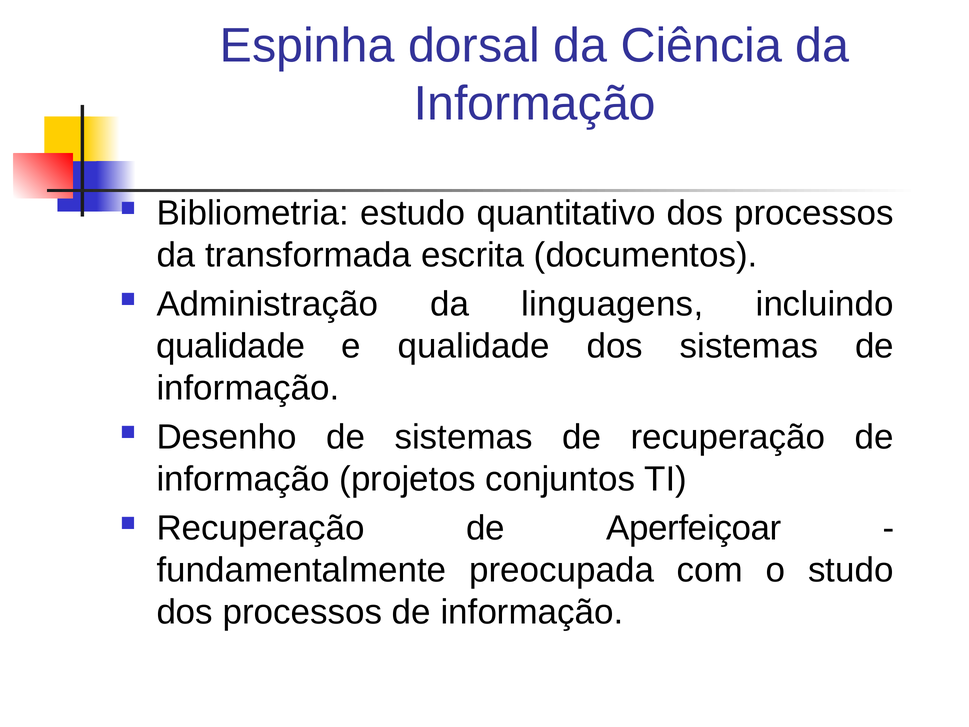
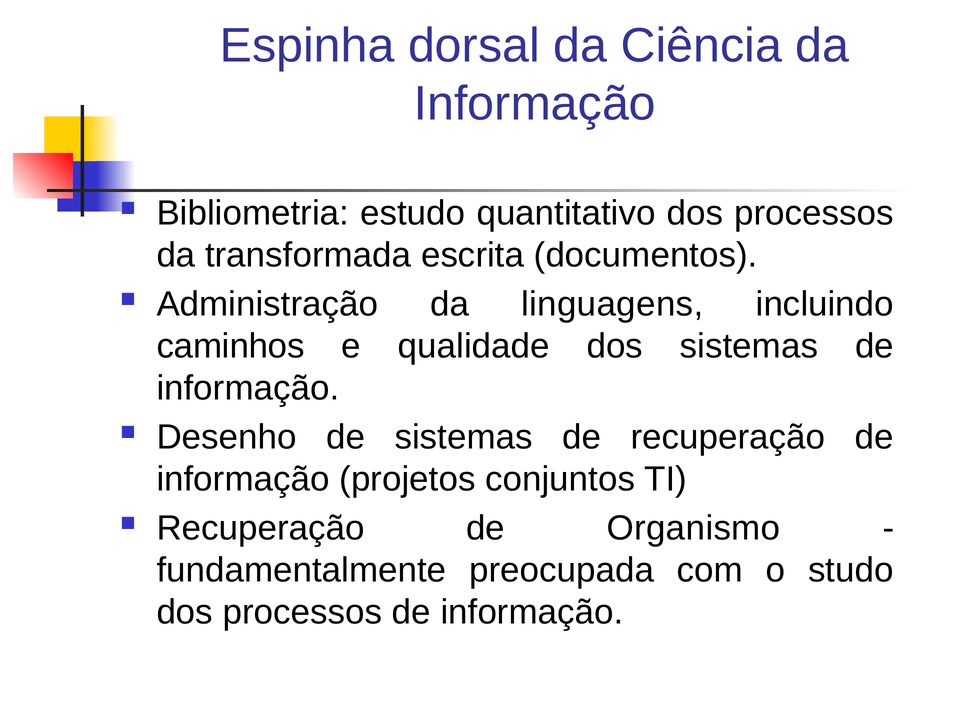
qualidade: qualidade -> caminhos (231, 346)
Aperfeiçoar: Aperfeiçoar -> Organismo (694, 528)
